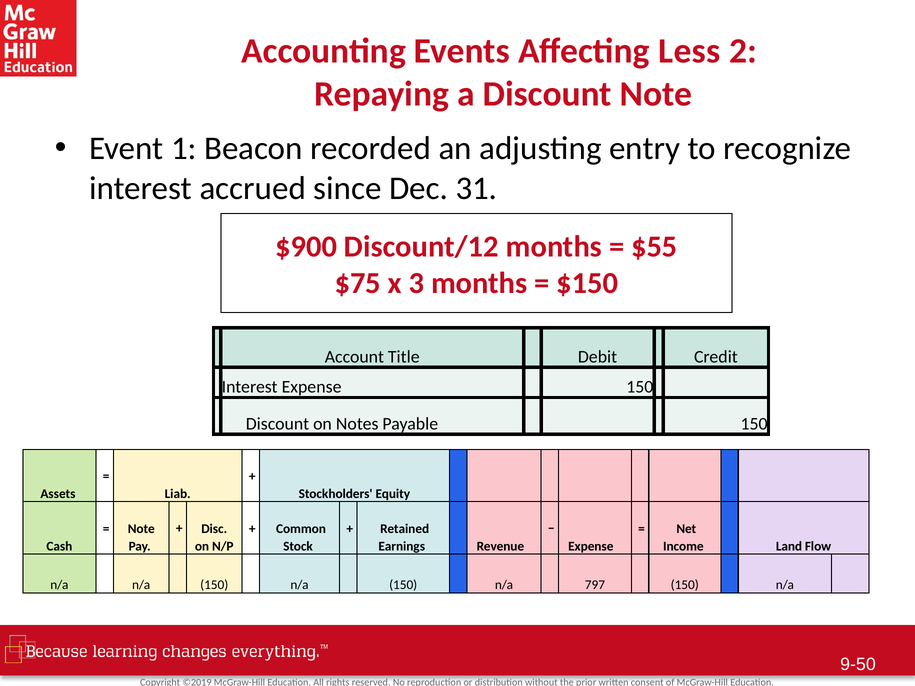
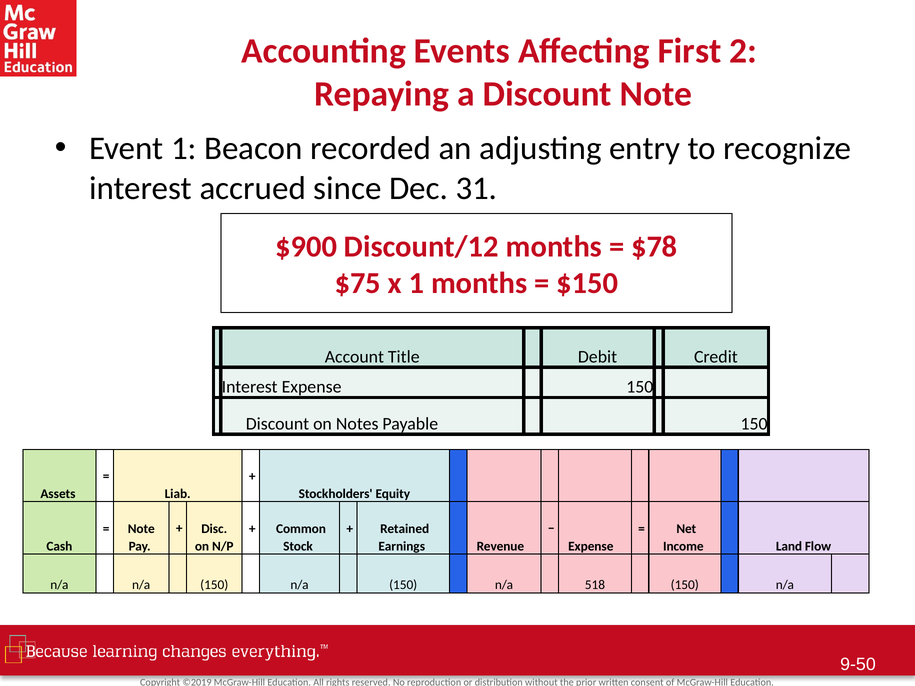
Less: Less -> First (690, 51)
$55: $55 -> $78 (654, 247)
x 3: 3 -> 1 (416, 283)
797: 797 -> 518 (595, 585)
